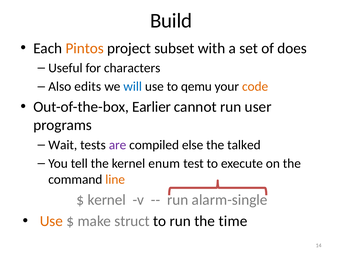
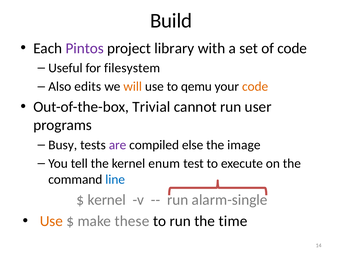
Pintos colour: orange -> purple (85, 48)
subset: subset -> library (174, 48)
of does: does -> code (292, 48)
characters: characters -> filesystem (132, 68)
will colour: blue -> orange (133, 86)
Earlier: Earlier -> Trivial (151, 107)
Wait: Wait -> Busy (63, 145)
talked: talked -> image (244, 145)
line colour: orange -> blue (115, 179)
struct: struct -> these (132, 221)
